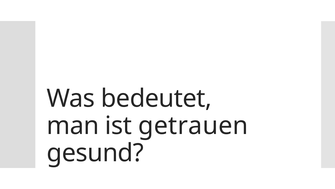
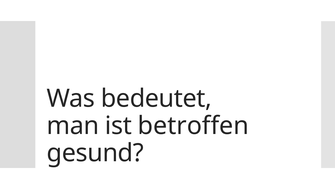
getrauen: getrauen -> betroffen (193, 125)
